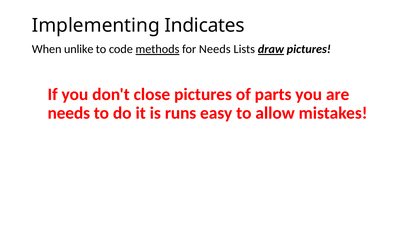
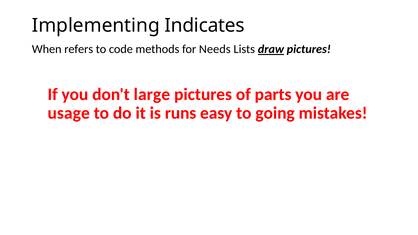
unlike: unlike -> refers (79, 49)
methods underline: present -> none (157, 49)
close: close -> large (152, 94)
needs: needs -> usage (69, 113)
allow: allow -> going (275, 113)
